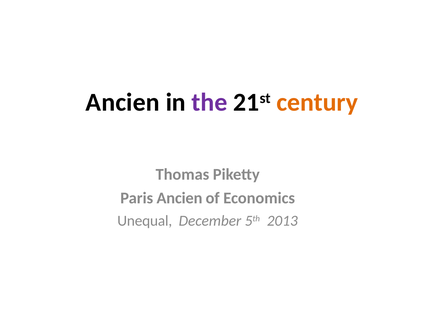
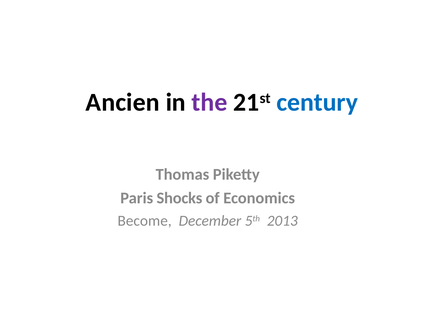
century colour: orange -> blue (317, 103)
Paris Ancien: Ancien -> Shocks (179, 198)
Unequal: Unequal -> Become (145, 221)
